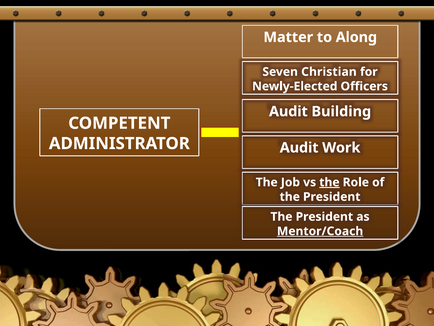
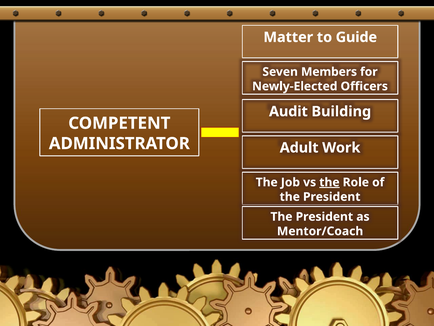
Along: Along -> Guide (356, 37)
Christian: Christian -> Members (329, 72)
Audit: Audit -> Adult (299, 148)
Mentor/Coach underline: present -> none (320, 231)
